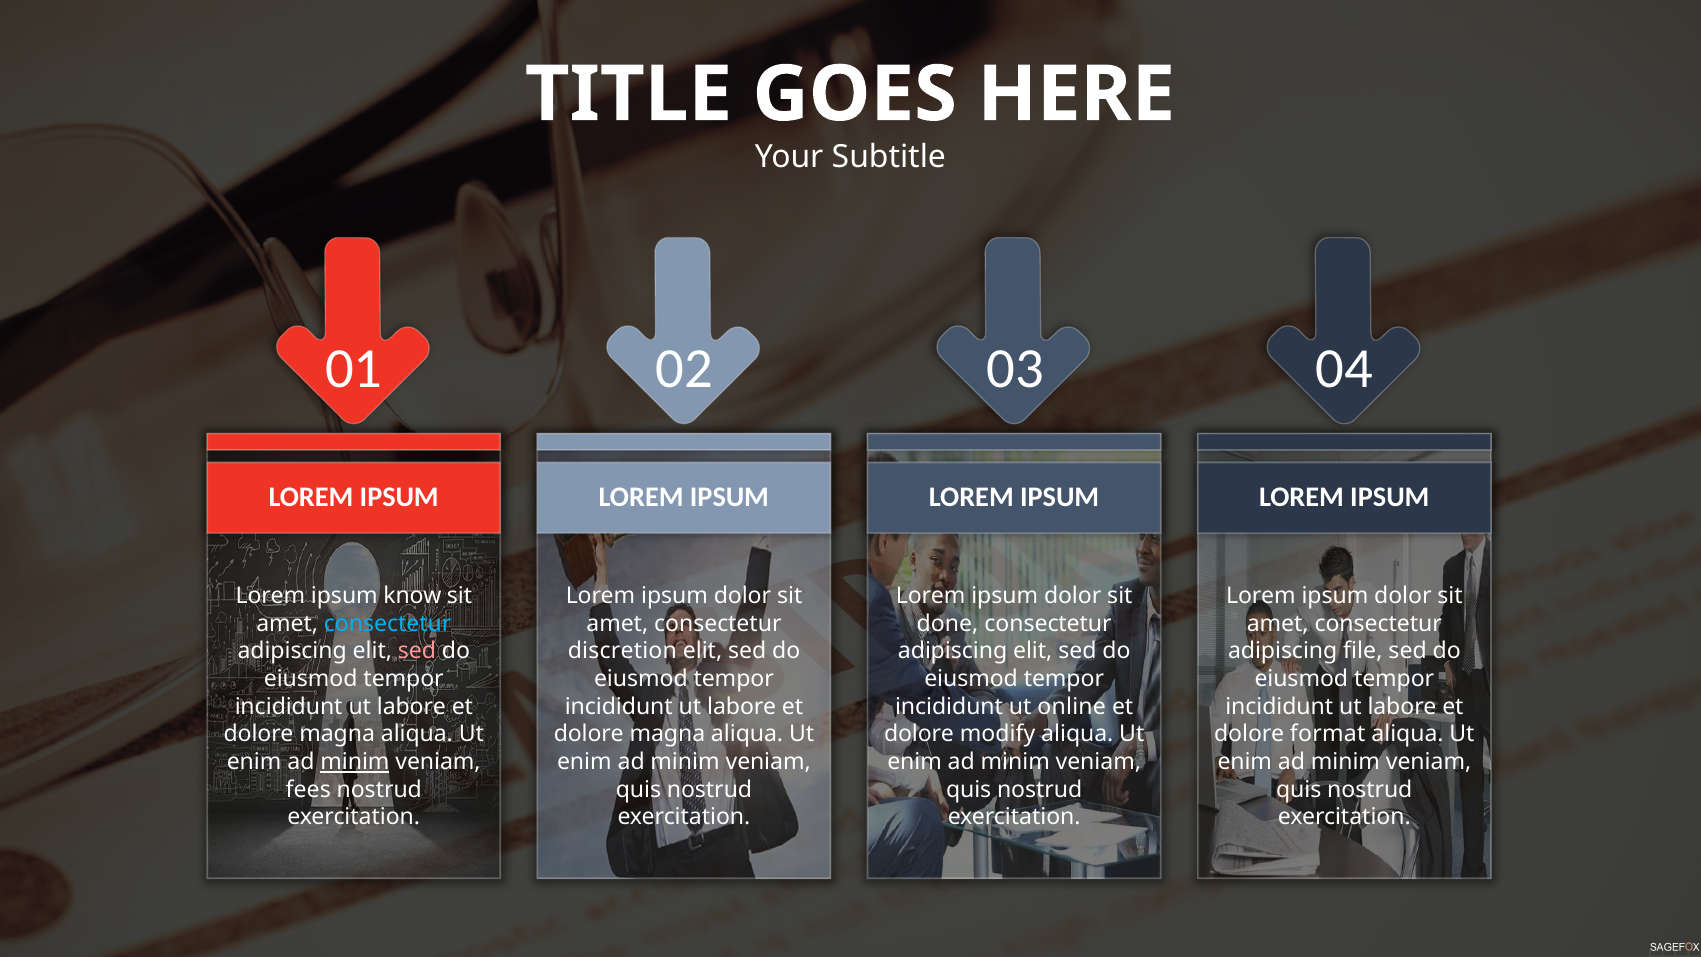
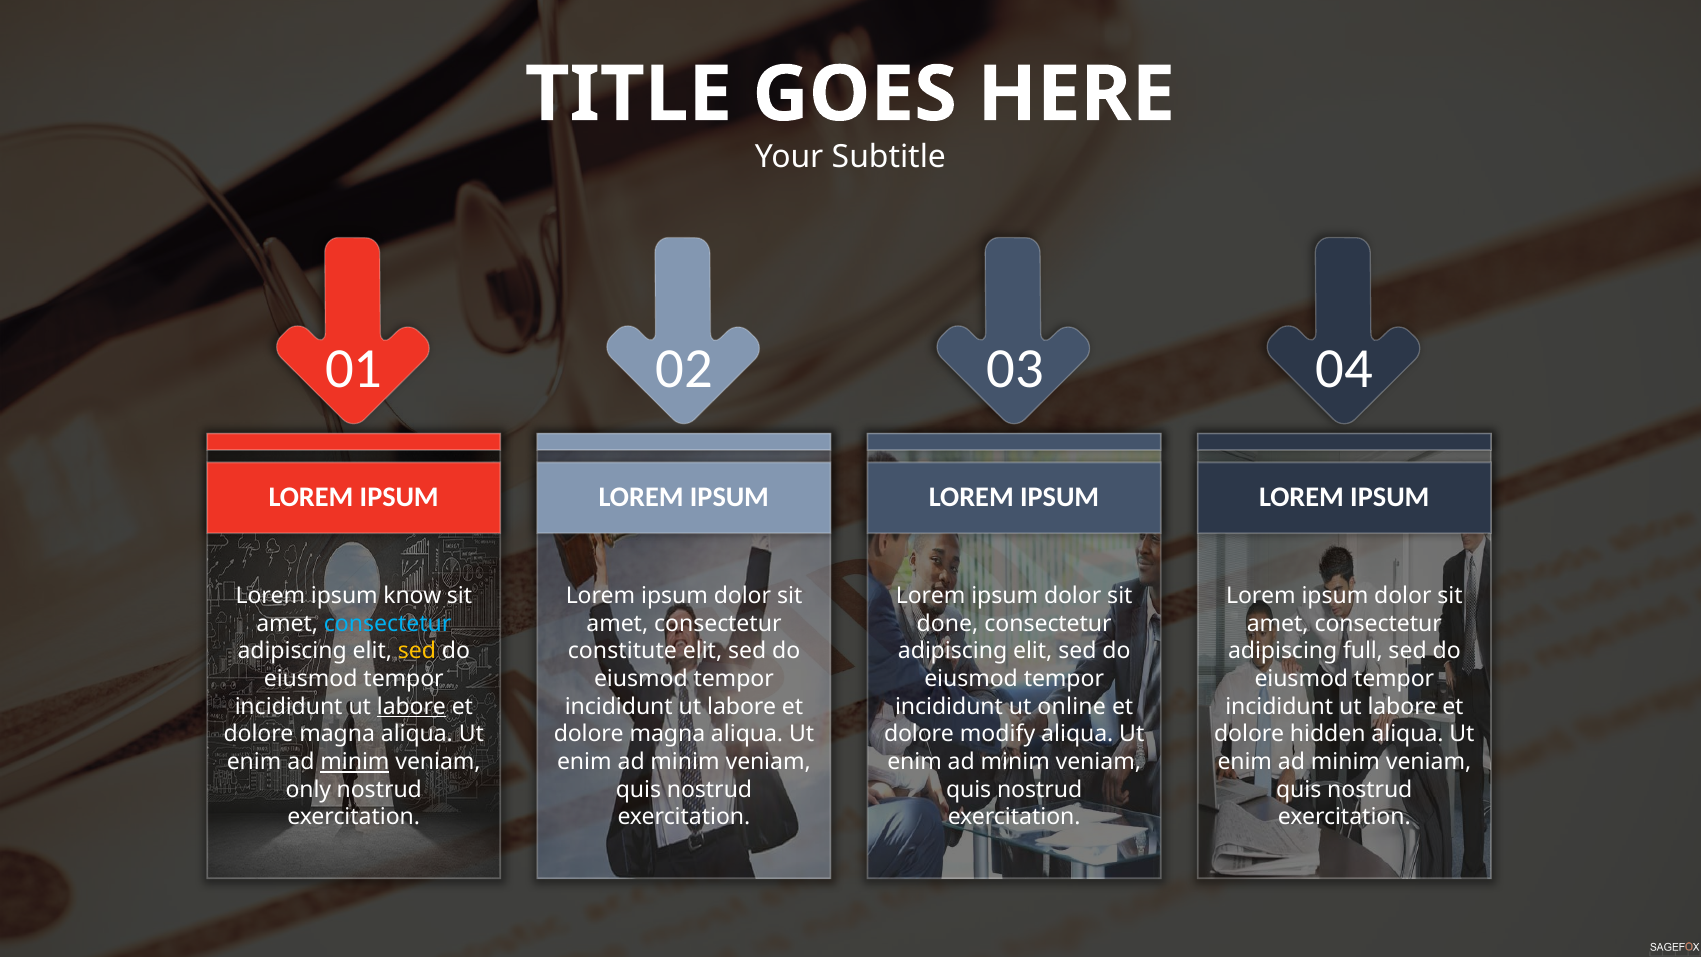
sed colour: pink -> yellow (417, 651)
discretion: discretion -> constitute (622, 651)
file: file -> full (1363, 651)
labore underline: none -> present (411, 706)
format: format -> hidden (1328, 734)
fees: fees -> only (308, 789)
